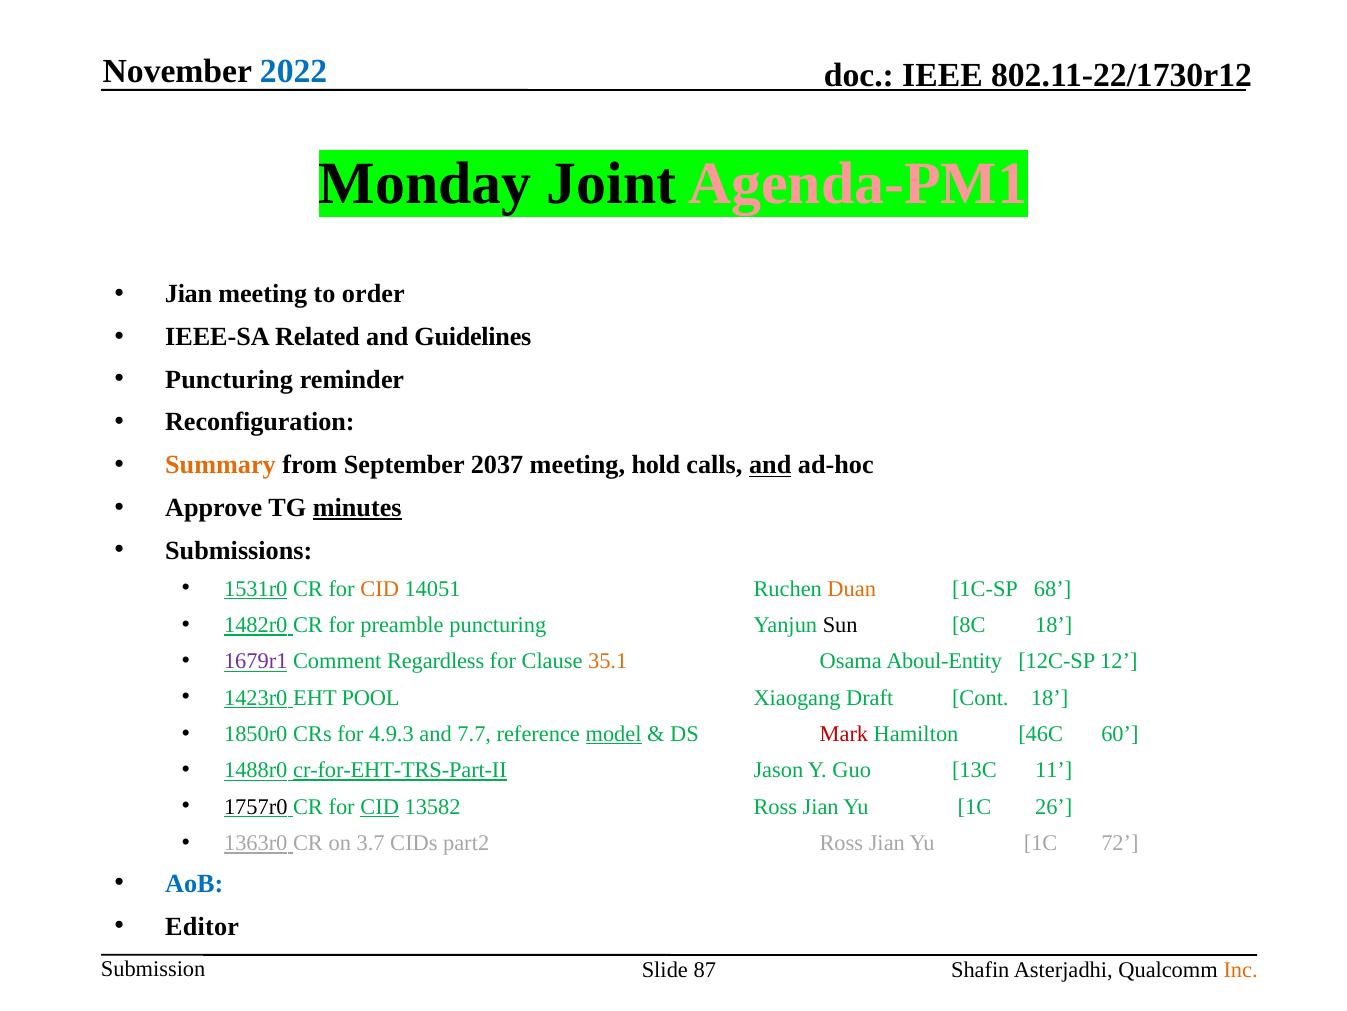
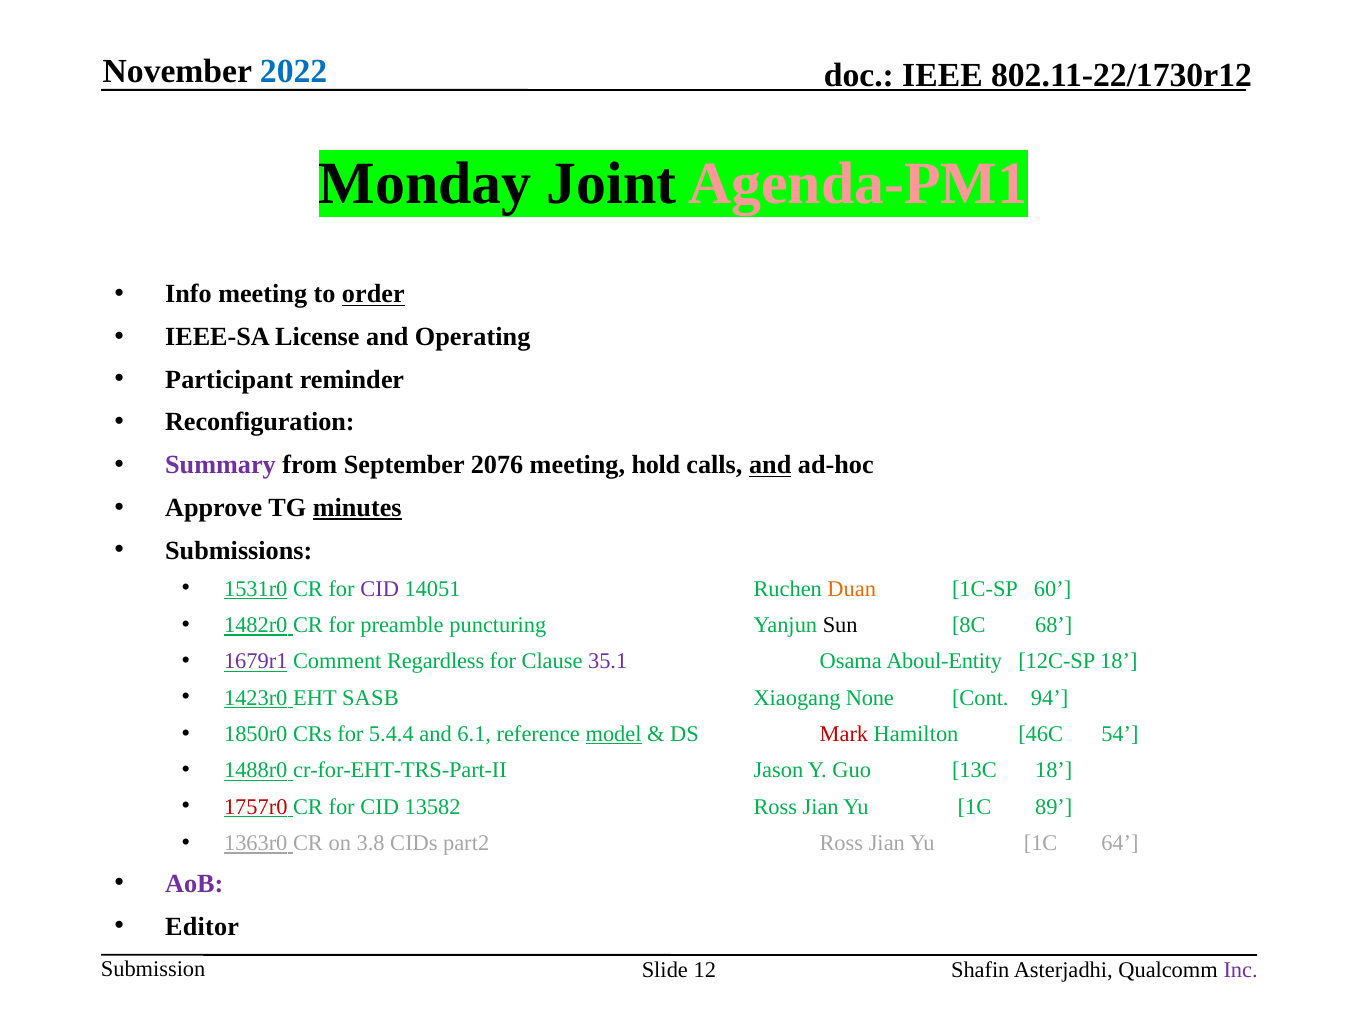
Jian: Jian -> Info (188, 294)
order underline: none -> present (373, 294)
Related: Related -> License (317, 337)
Guidelines: Guidelines -> Operating (473, 337)
Puncturing: Puncturing -> Participant (229, 379)
Summary colour: orange -> purple (220, 465)
2037: 2037 -> 2076 (497, 465)
CID colour: orange -> purple (380, 588)
68: 68 -> 60 (1053, 588)
8C 18: 18 -> 68 (1054, 625)
35.1 colour: orange -> purple (608, 661)
12C-SP 12: 12 -> 18 (1119, 661)
POOL: POOL -> SASB (370, 697)
Draft: Draft -> None (870, 697)
Cont 18: 18 -> 94 (1050, 697)
4.9.3: 4.9.3 -> 5.4.4 (391, 733)
7.7: 7.7 -> 6.1 (474, 733)
60: 60 -> 54 (1120, 733)
cr-for-EHT-TRS-Part-II underline: present -> none (400, 770)
13C 11: 11 -> 18 (1054, 770)
1757r0 colour: black -> red (256, 806)
CID underline: present -> none (380, 806)
26: 26 -> 89 (1054, 806)
3.7: 3.7 -> 3.8 (371, 842)
72: 72 -> 64 (1120, 842)
AoB colour: blue -> purple (194, 883)
87: 87 -> 12 (705, 969)
Inc colour: orange -> purple (1241, 969)
